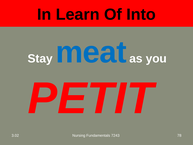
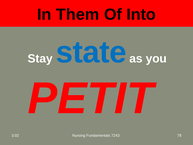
Learn: Learn -> Them (78, 14)
meat: meat -> state (91, 52)
